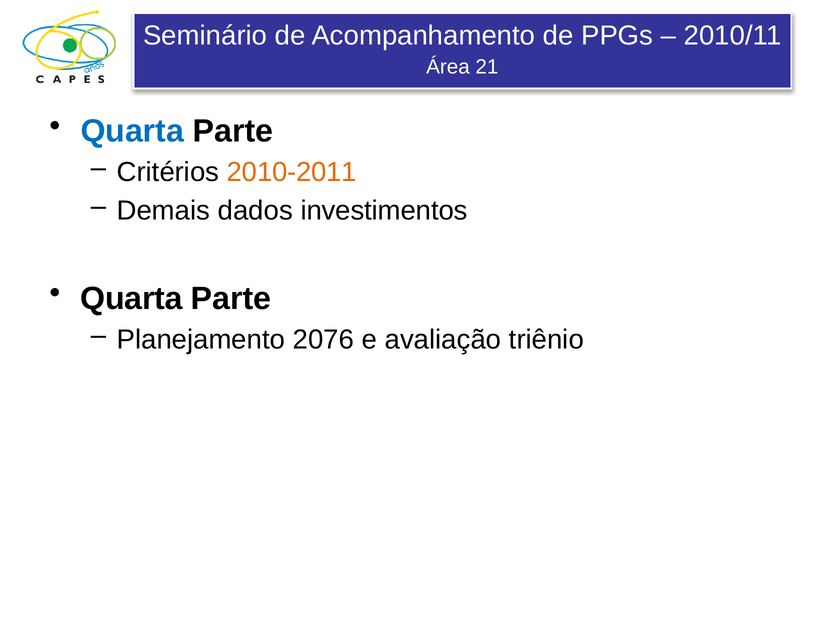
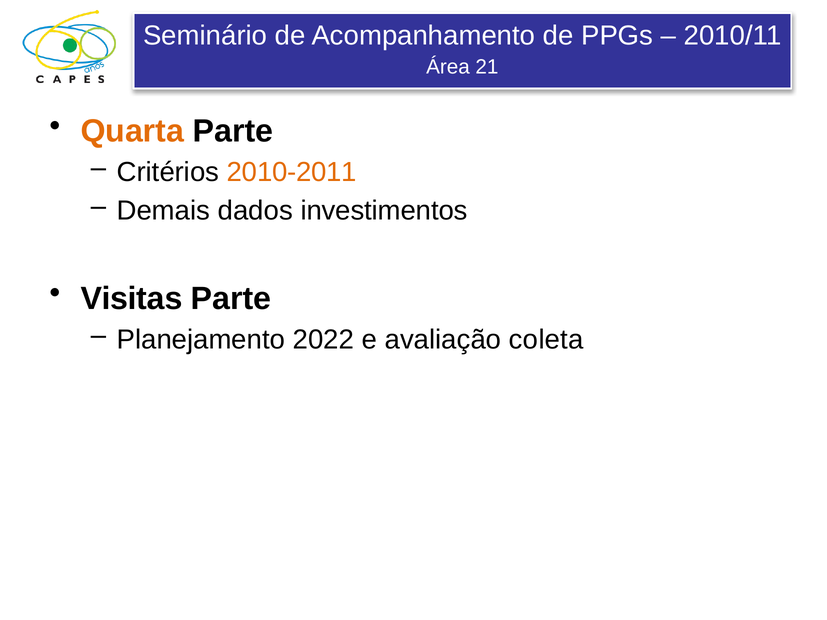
Quarta colour: blue -> orange (132, 131)
Quarta: Quarta -> Visitas (131, 299)
2076: 2076 -> 2022 (323, 340)
triênio: triênio -> coleta (546, 340)
